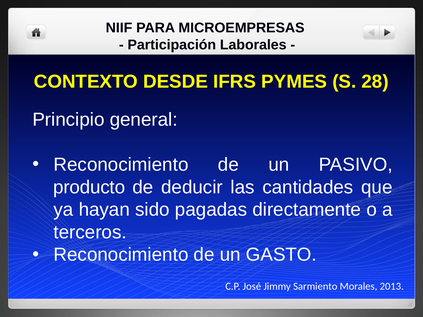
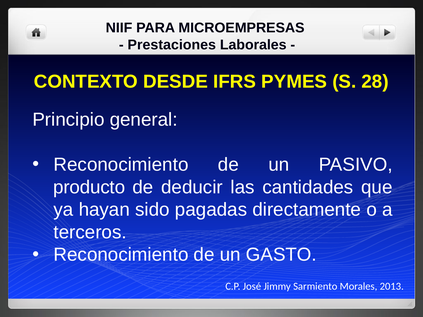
Participación: Participación -> Prestaciones (172, 45)
